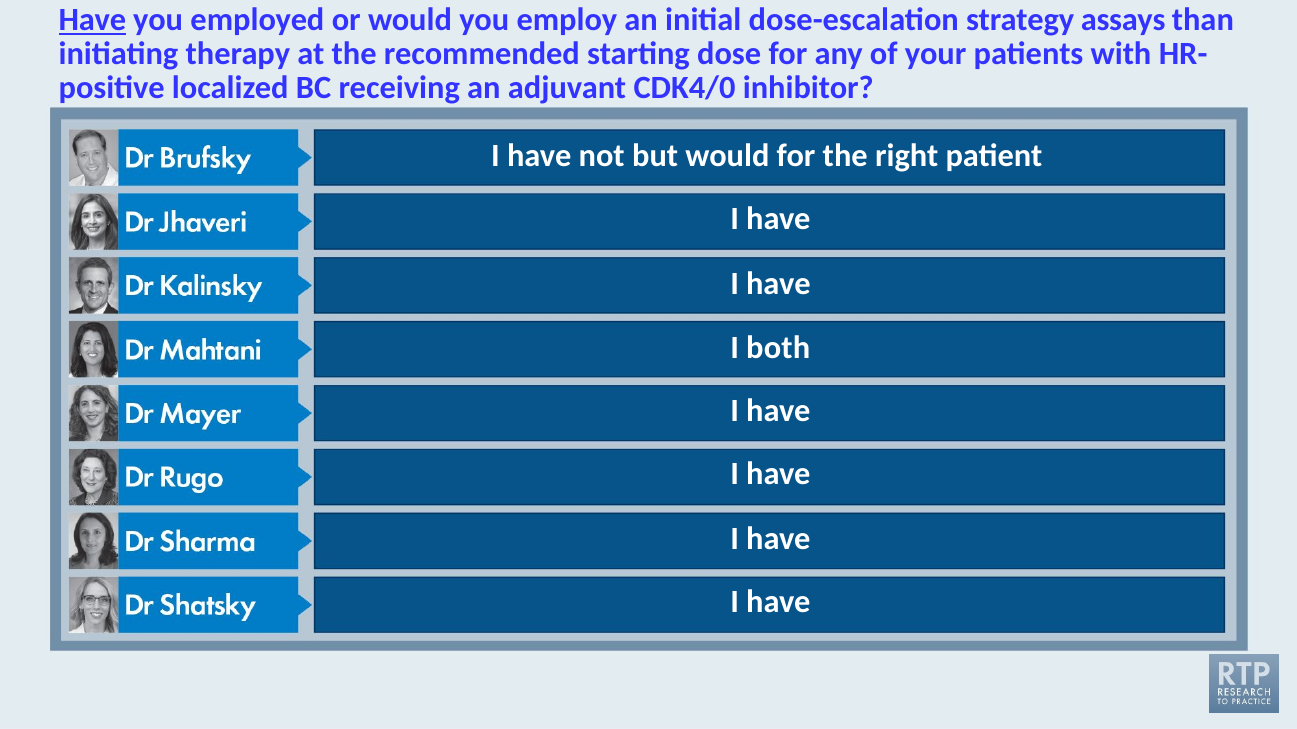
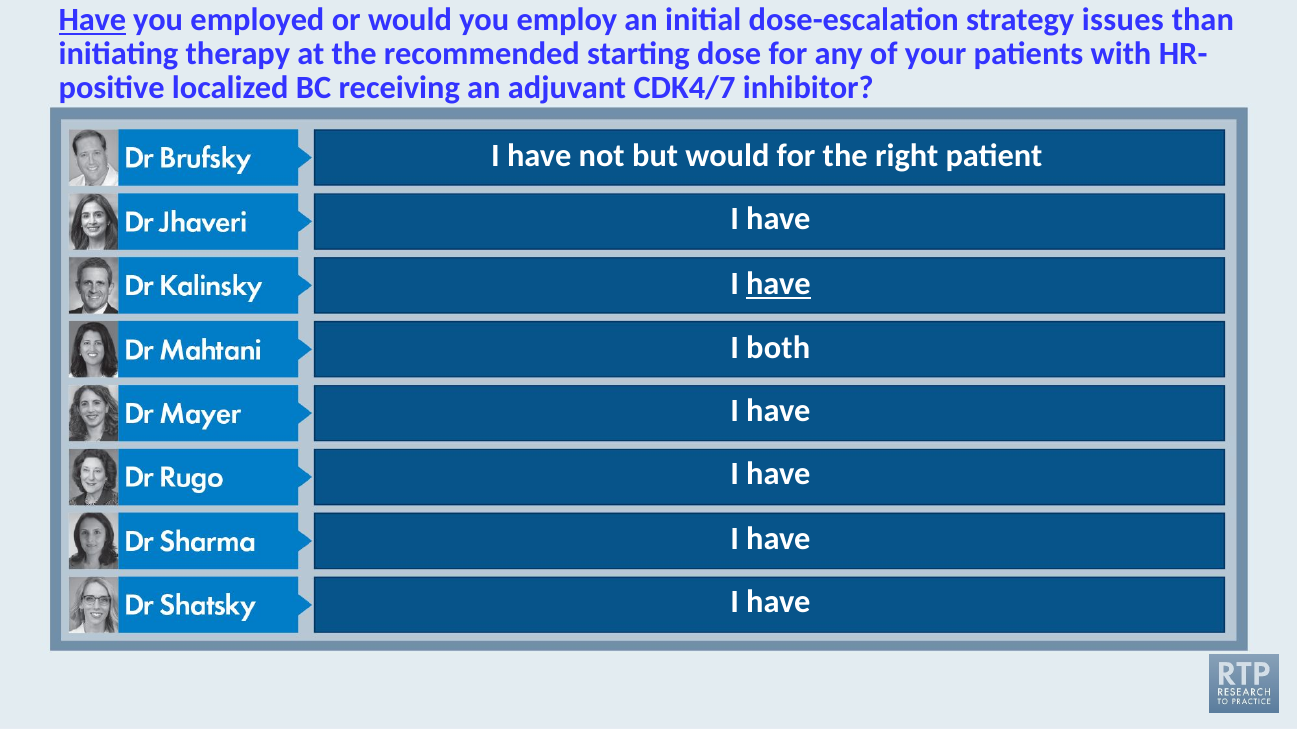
assays: assays -> issues (1123, 20)
CDK4/0: CDK4/0 -> CDK4/7 (685, 88)
have underline: none -> present (778, 284)
